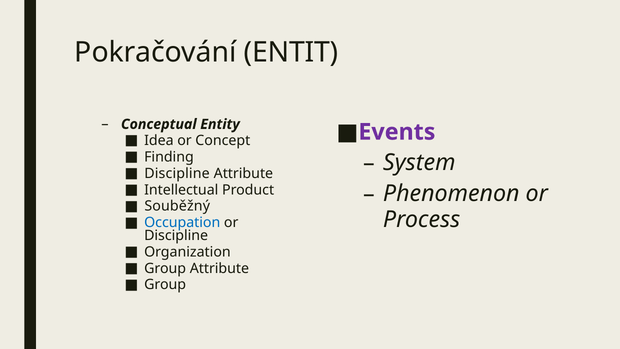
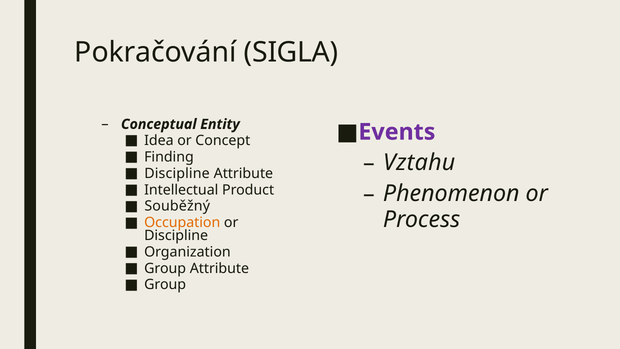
ENTIT: ENTIT -> SIGLA (291, 52)
System: System -> Vztahu (419, 163)
Occupation colour: blue -> orange (182, 223)
